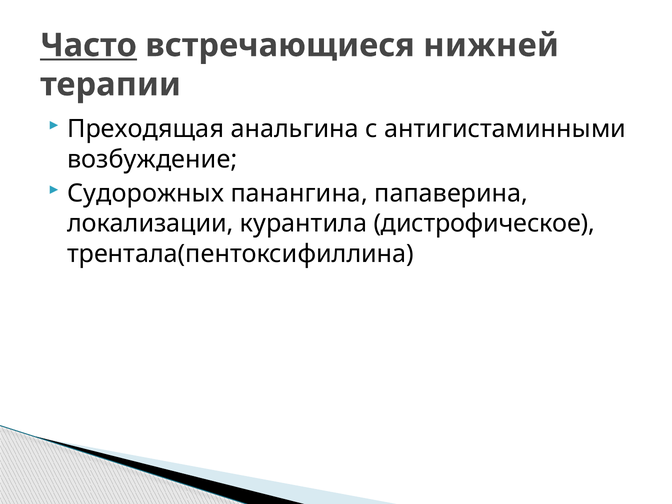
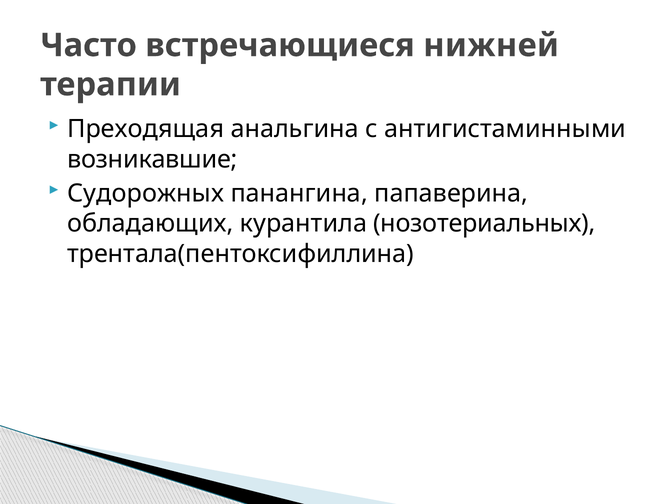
Часто underline: present -> none (89, 45)
возбуждение: возбуждение -> возникавшие (152, 159)
локализации: локализации -> обладающих (150, 224)
дистрофическое: дистрофическое -> нозотериальных (484, 224)
